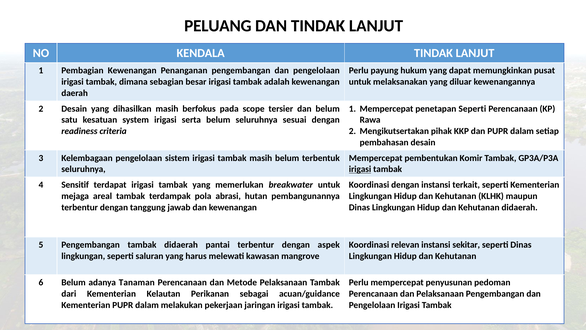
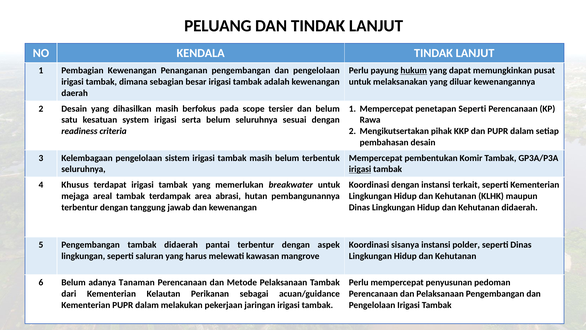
hukum underline: none -> present (414, 70)
Sensitif: Sensitif -> Khusus (75, 185)
pola: pola -> area (203, 196)
relevan: relevan -> sisanya (405, 245)
sekitar: sekitar -> polder (466, 245)
